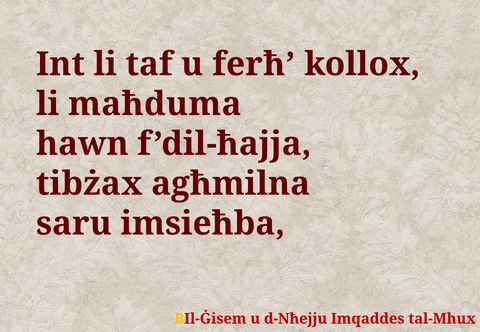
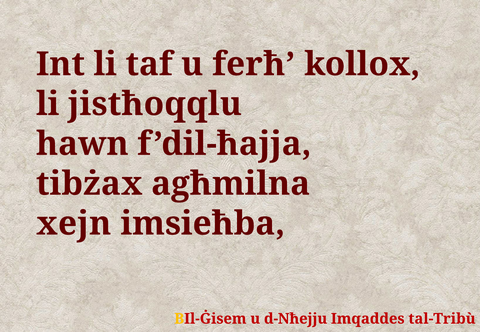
maħduma: maħduma -> jistħoqqlu (155, 104)
saru: saru -> xejn (74, 224)
tal-Mhux: tal-Mhux -> tal-Tribù (442, 319)
